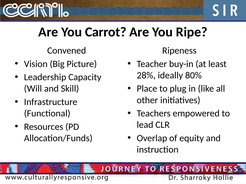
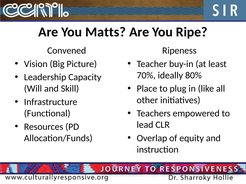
Carrot: Carrot -> Matts (106, 32)
28%: 28% -> 70% (146, 76)
